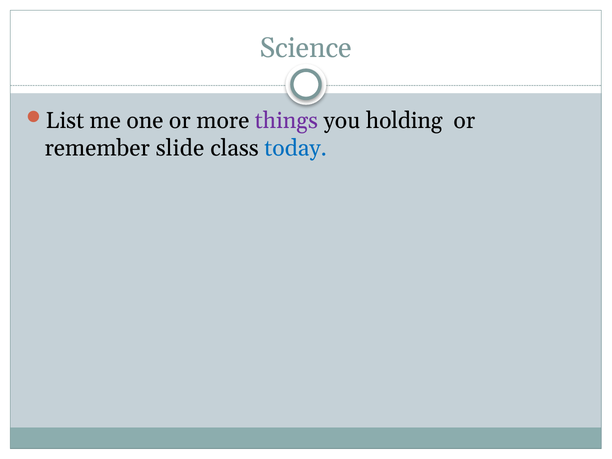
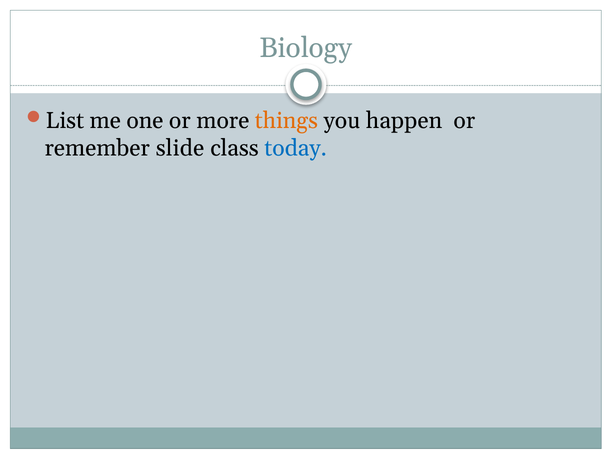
Science: Science -> Biology (306, 48)
things colour: purple -> orange (286, 121)
holding: holding -> happen (404, 121)
